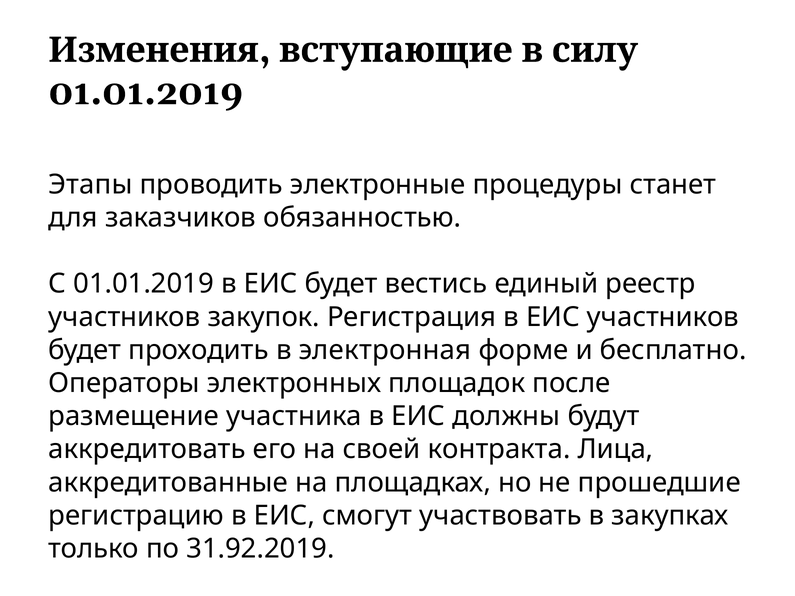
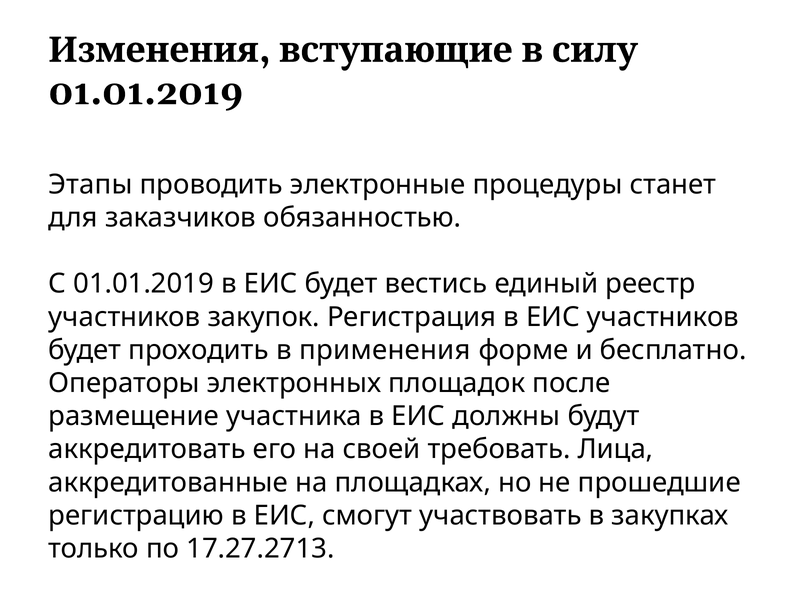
электронная: электронная -> применения (385, 350)
контракта: контракта -> требовать (499, 450)
31.92.2019: 31.92.2019 -> 17.27.2713 (260, 549)
